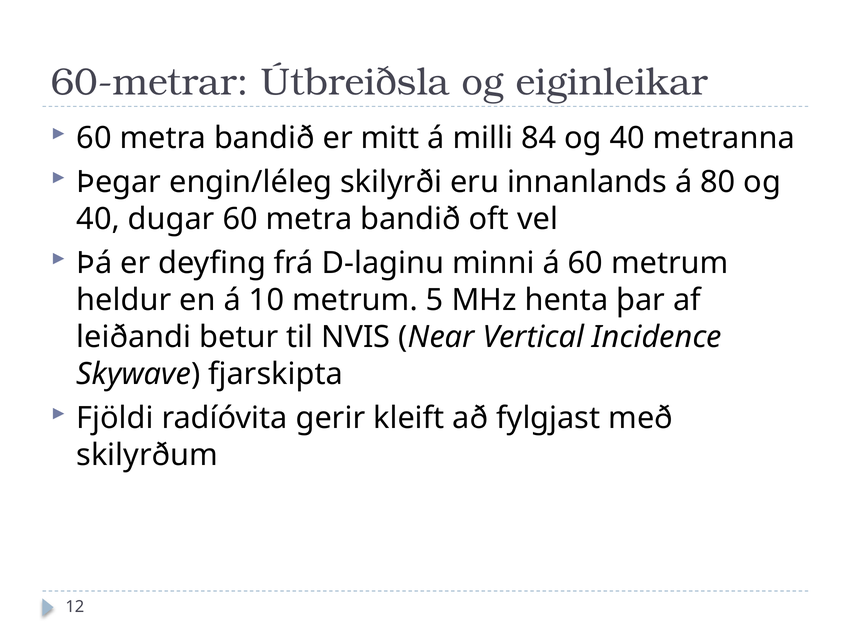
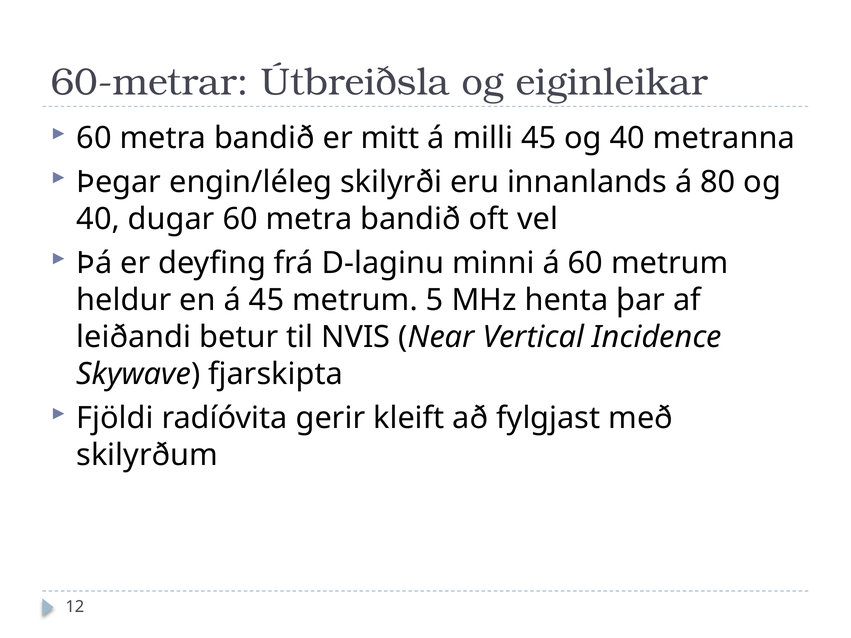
milli 84: 84 -> 45 (539, 138)
á 10: 10 -> 45 (267, 300)
